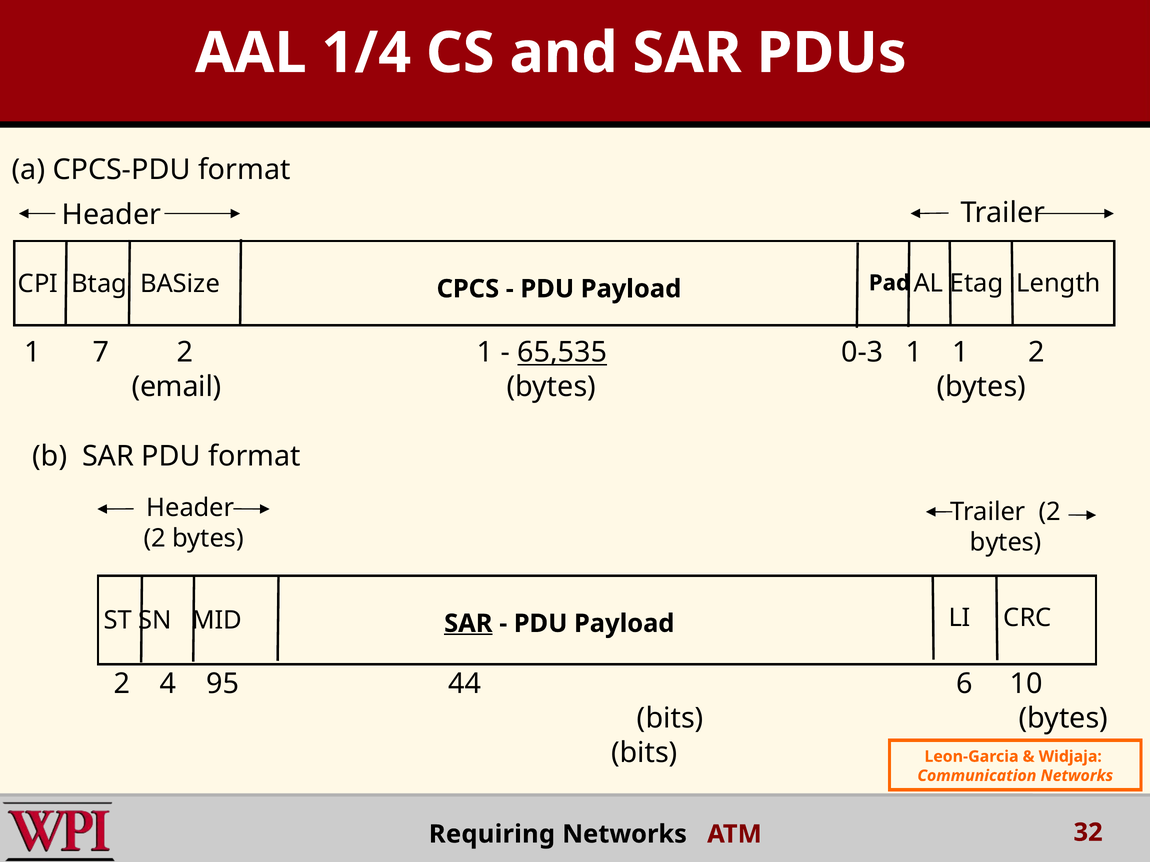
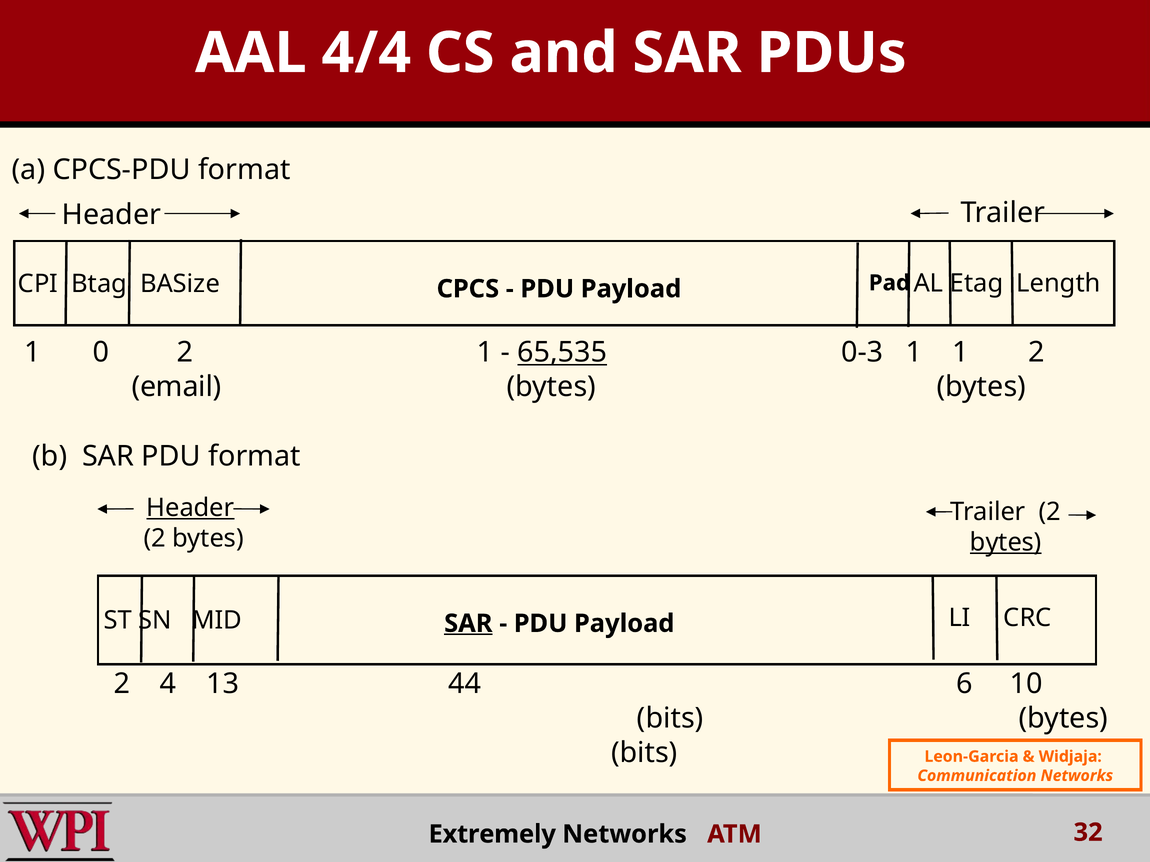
1/4: 1/4 -> 4/4 (366, 53)
7: 7 -> 0 (101, 353)
Header underline: none -> present (190, 508)
bytes underline: none -> present (1006, 543)
95: 95 -> 13 (223, 684)
Requiring: Requiring -> Extremely (492, 835)
